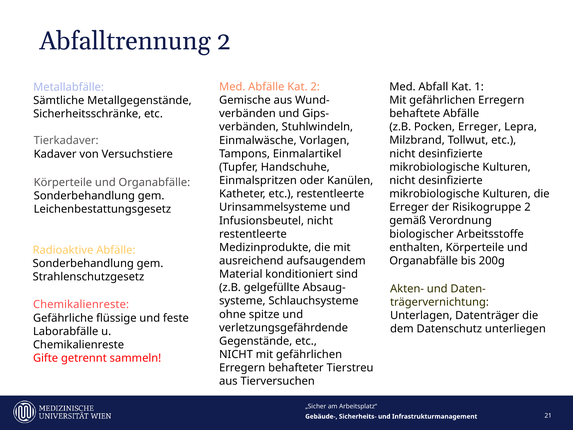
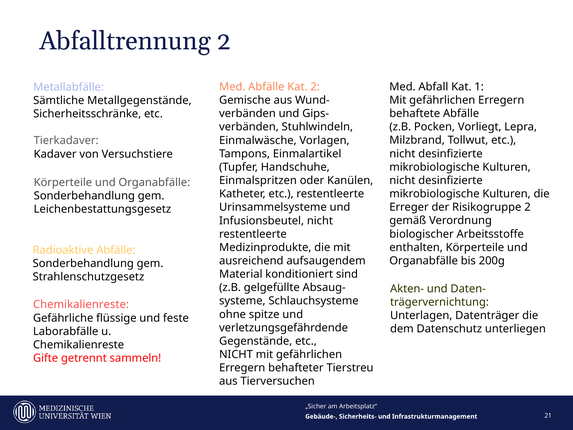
Pocken Erreger: Erreger -> Vorliegt (480, 127)
